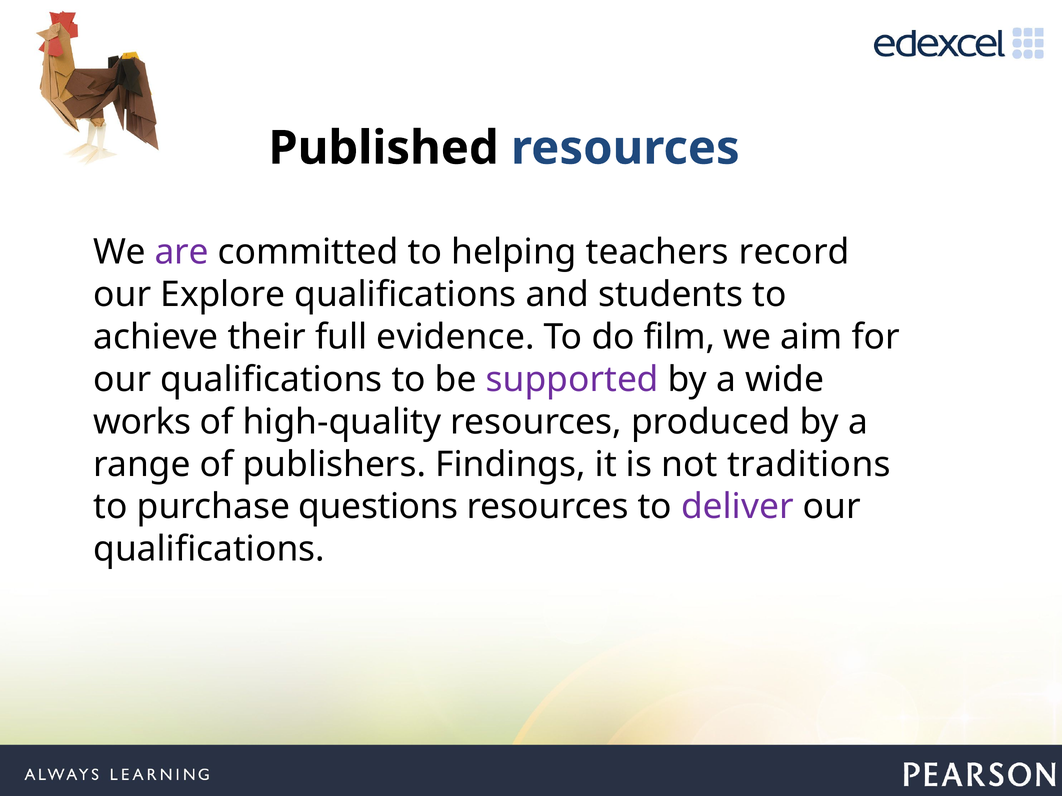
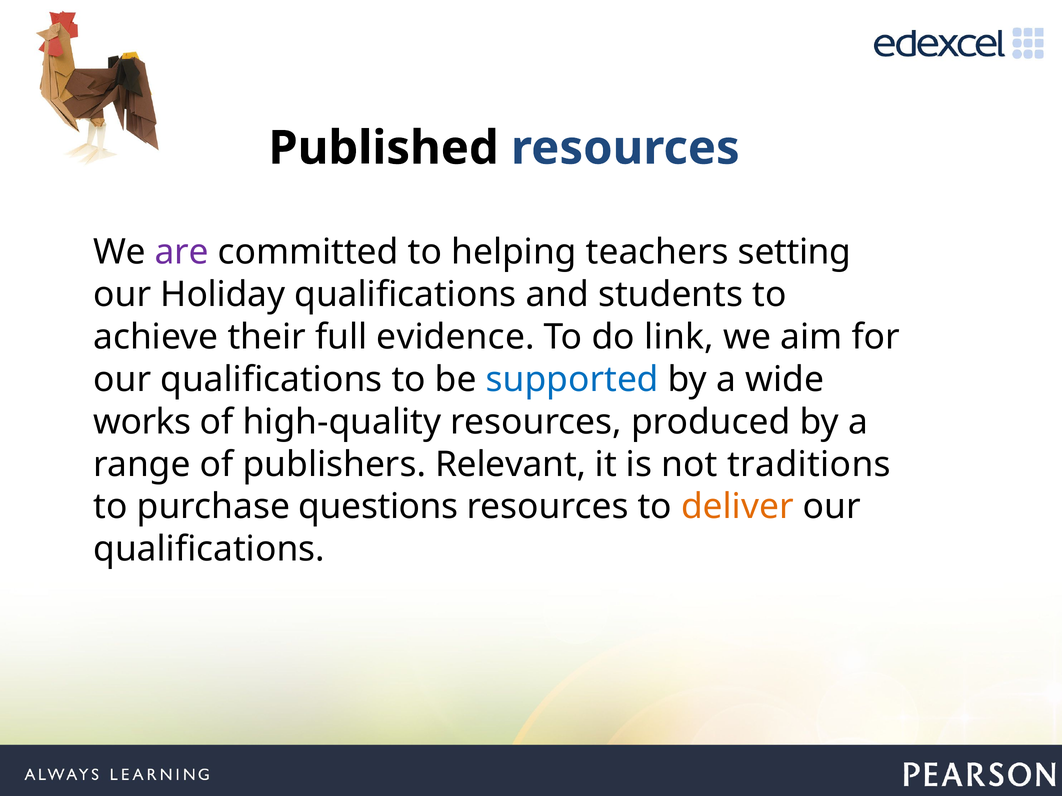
record: record -> setting (795, 252)
Explore: Explore -> Holiday (223, 295)
film: film -> link (679, 337)
supported colour: purple -> blue (572, 380)
Findings: Findings -> Relevant (511, 465)
deliver colour: purple -> orange (737, 507)
